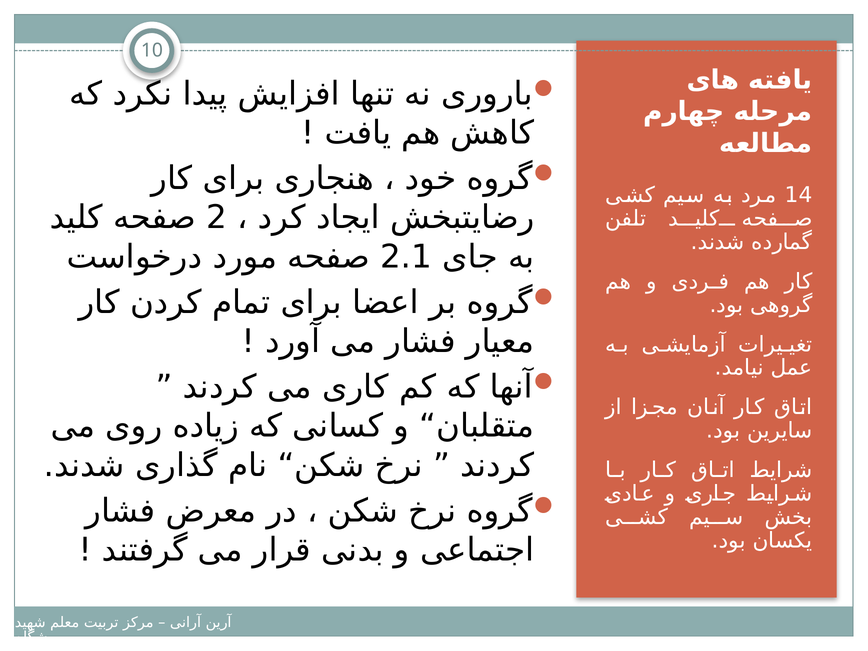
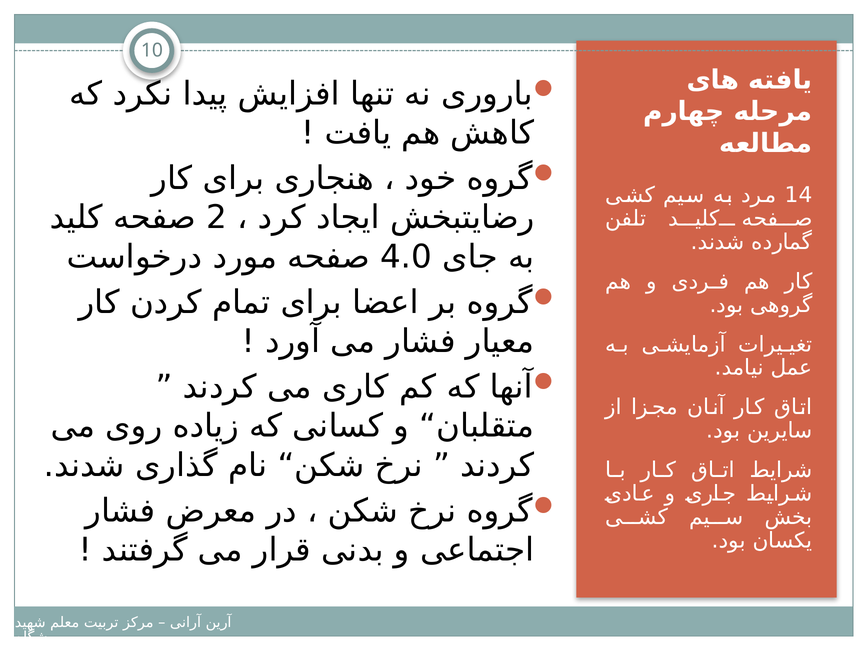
2.1: 2.1 -> 4.0 (406, 257)
